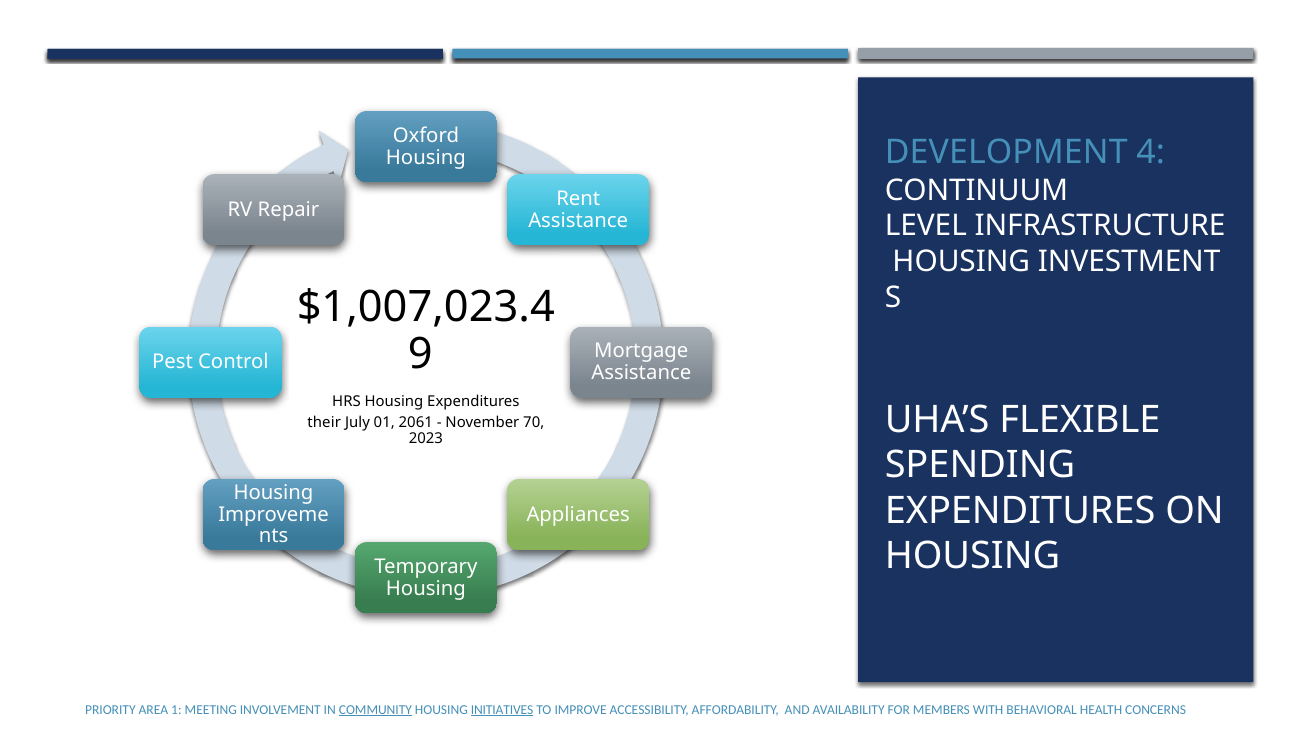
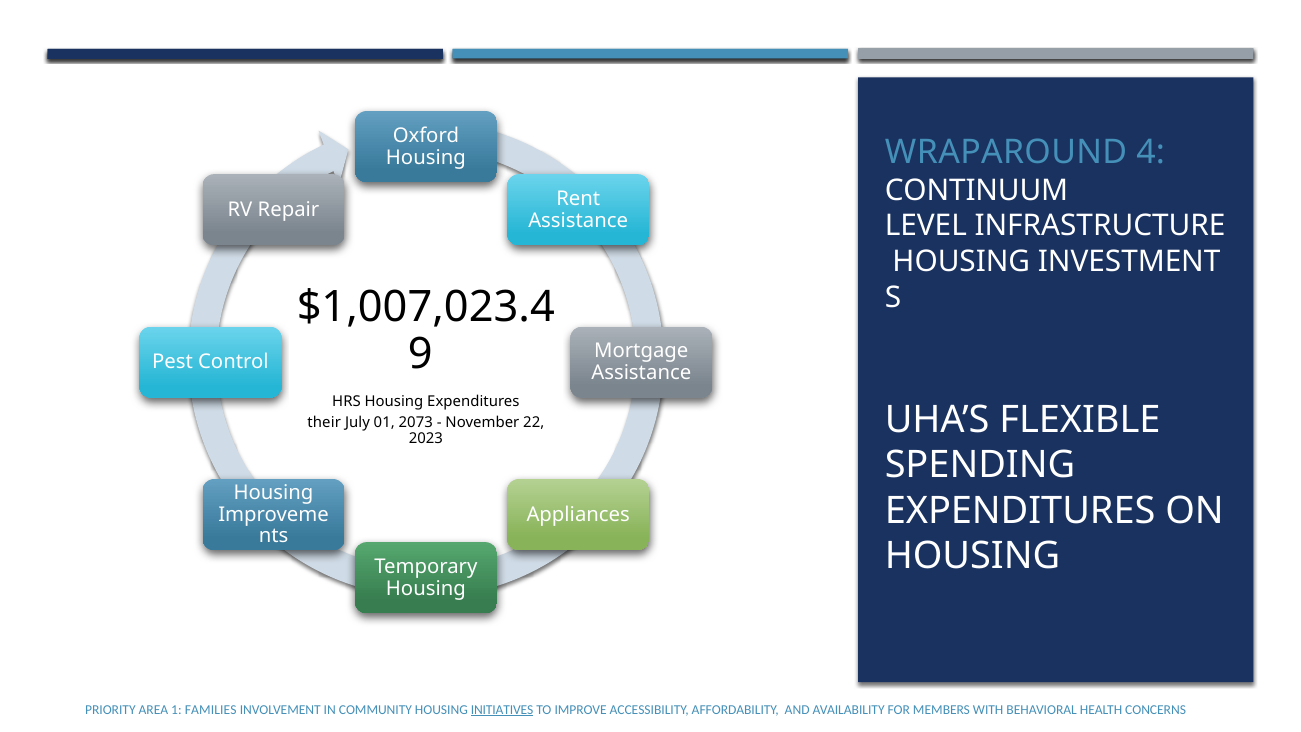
DEVELOPMENT: DEVELOPMENT -> WRAPAROUND (1006, 152)
2061: 2061 -> 2073 (416, 422)
70: 70 -> 22 (534, 422)
MEETING: MEETING -> FAMILIES (211, 710)
COMMUNITY underline: present -> none (375, 710)
